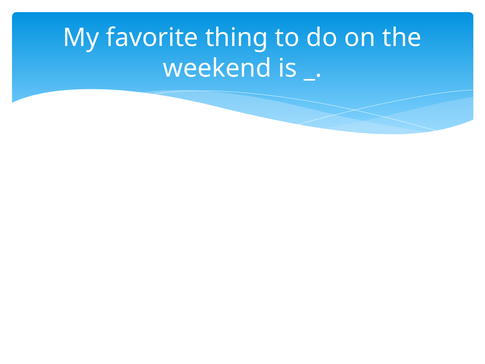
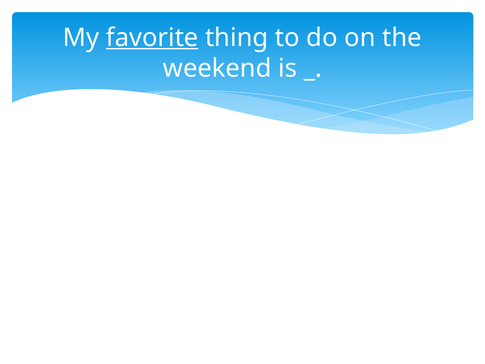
favorite underline: none -> present (152, 38)
